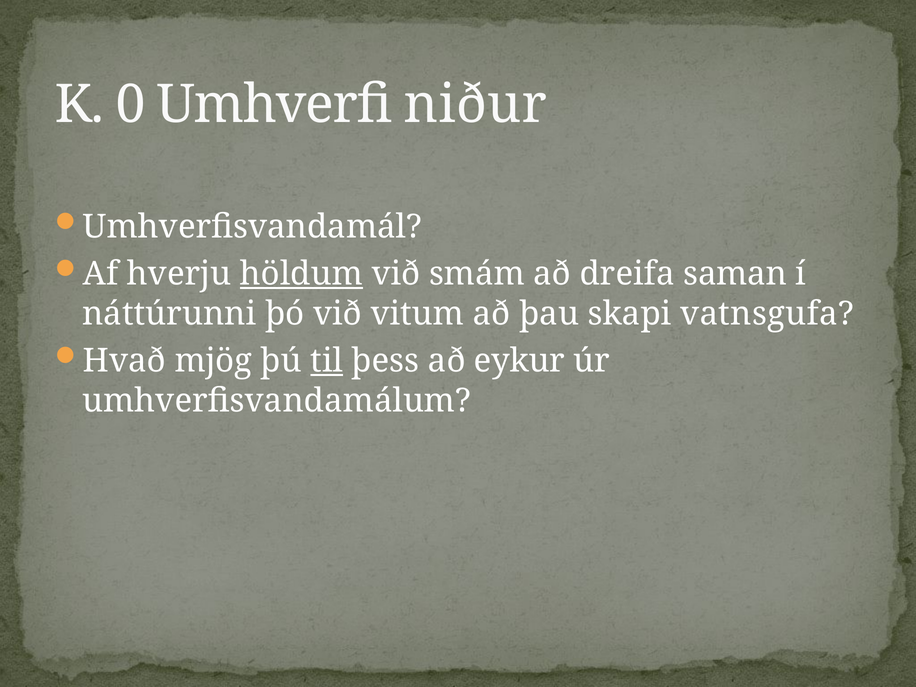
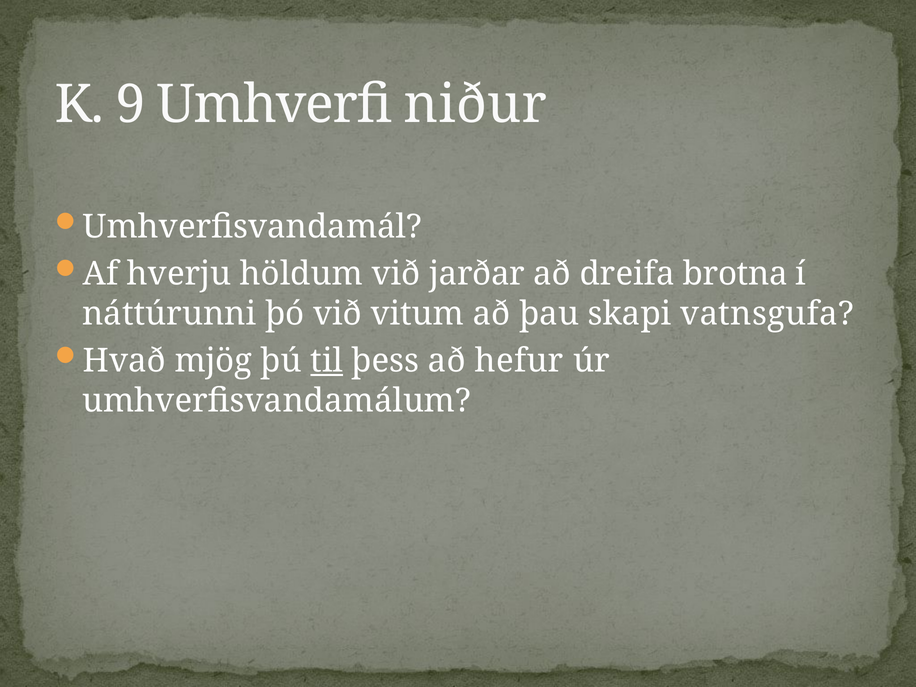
0: 0 -> 9 (131, 105)
höldum underline: present -> none (301, 274)
smám: smám -> jarðar (477, 274)
saman: saman -> brotna (735, 274)
eykur: eykur -> hefur (519, 361)
